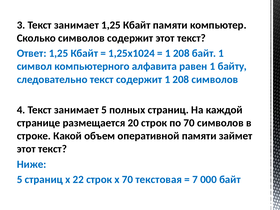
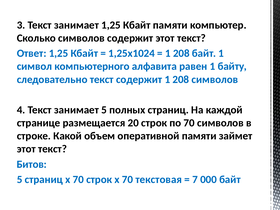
Ниже: Ниже -> Битов (32, 164)
страниц х 22: 22 -> 70 (78, 179)
